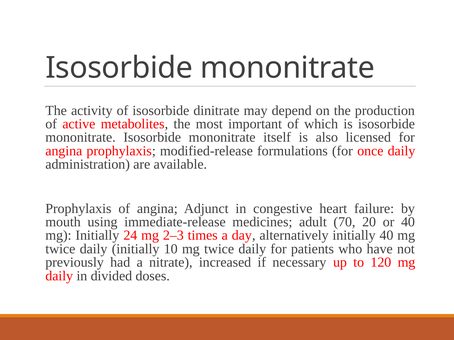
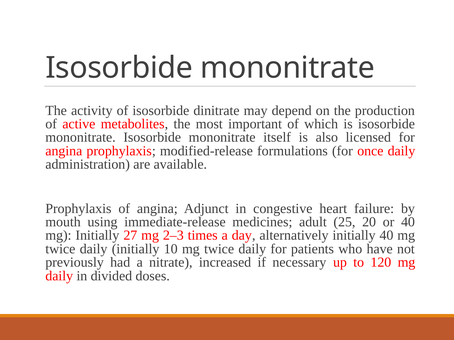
70: 70 -> 25 (344, 222)
24: 24 -> 27 (130, 236)
